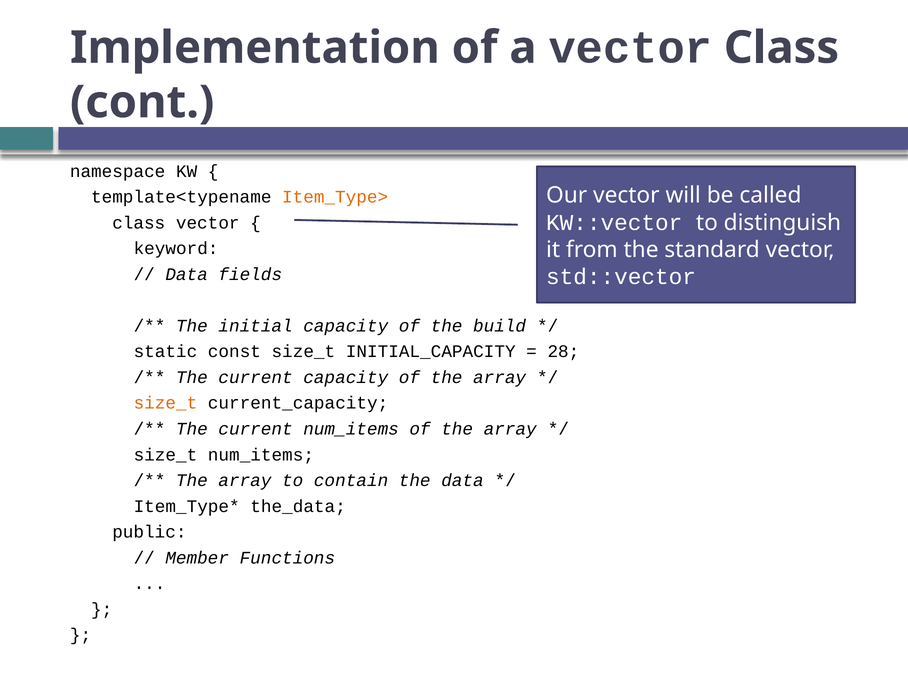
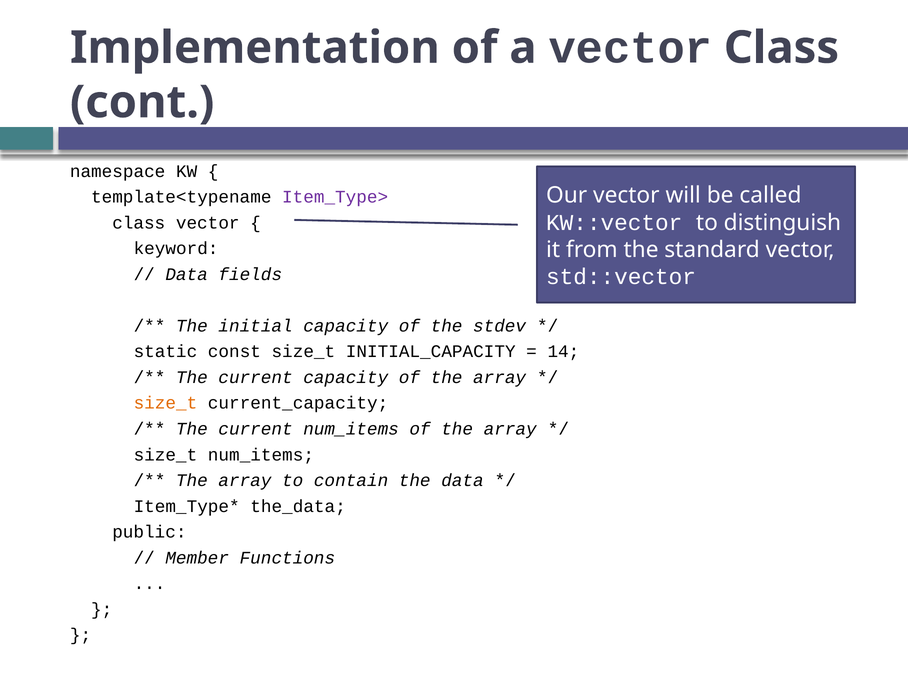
Item_Type> colour: orange -> purple (335, 197)
build: build -> stdev (500, 326)
28: 28 -> 14 (563, 352)
